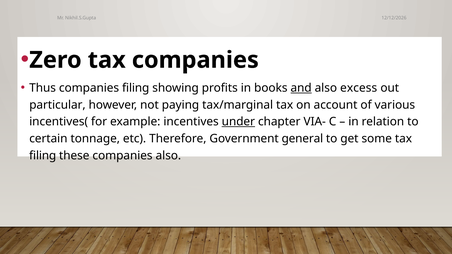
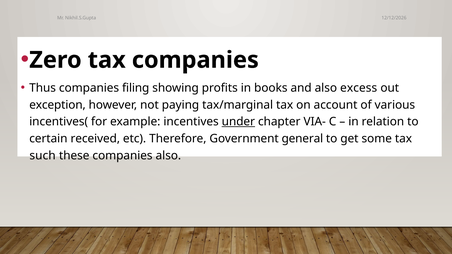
and underline: present -> none (301, 88)
particular: particular -> exception (57, 105)
tonnage: tonnage -> received (95, 139)
filing: filing -> such (43, 156)
